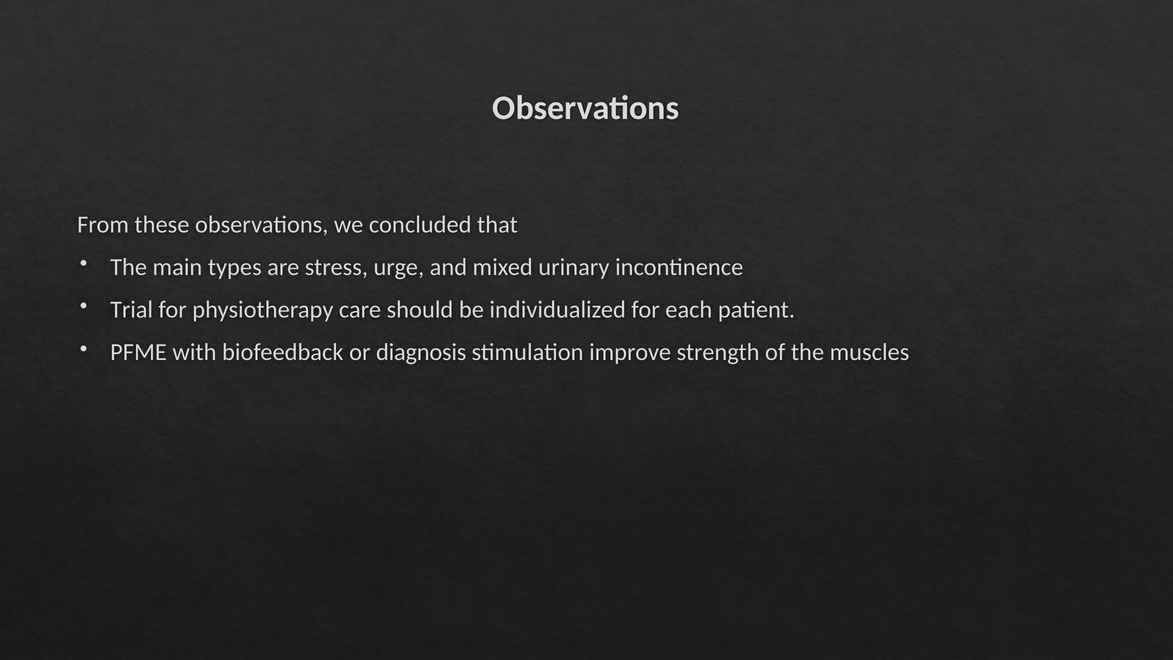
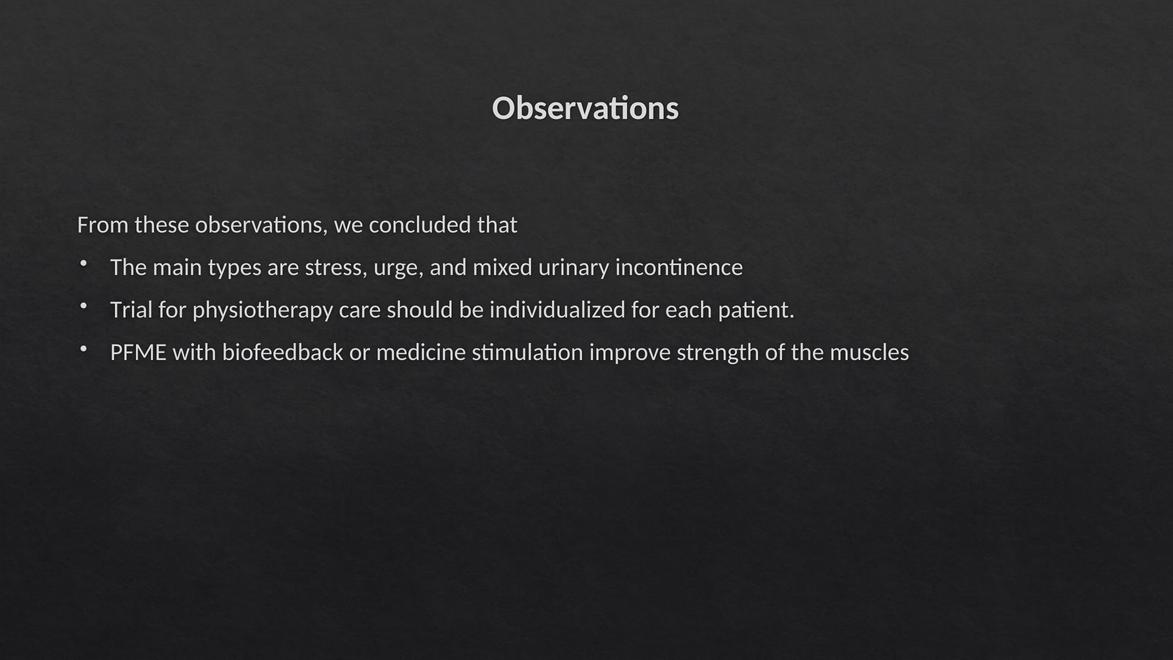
diagnosis: diagnosis -> medicine (421, 352)
